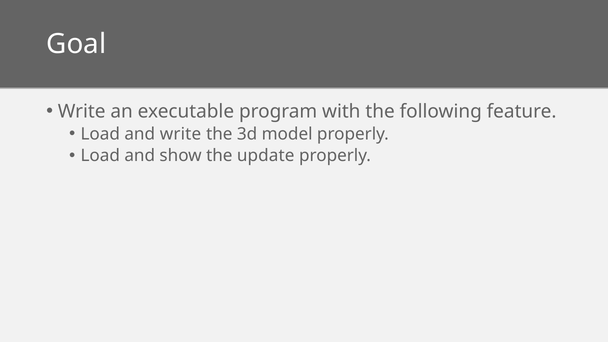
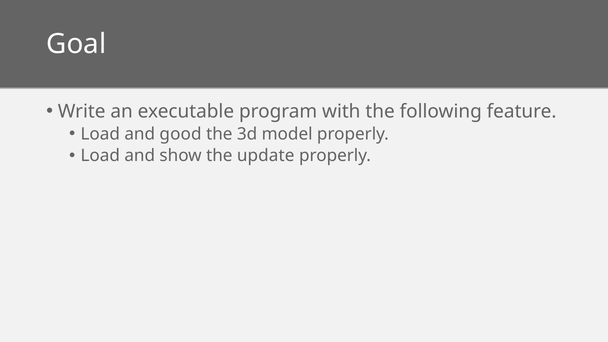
and write: write -> good (181, 134)
